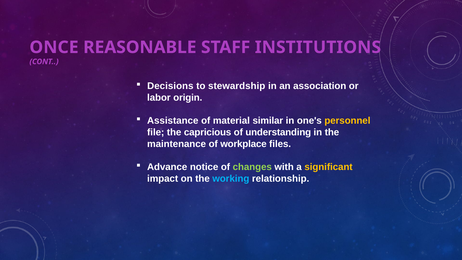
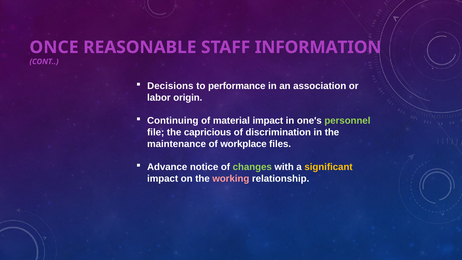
INSTITUTIONS: INSTITUTIONS -> INFORMATION (318, 47)
stewardship: stewardship -> performance (237, 86)
Assistance: Assistance -> Continuing (173, 121)
material similar: similar -> impact (268, 121)
personnel colour: yellow -> light green (347, 121)
understanding: understanding -> discrimination (278, 132)
working colour: light blue -> pink (231, 179)
